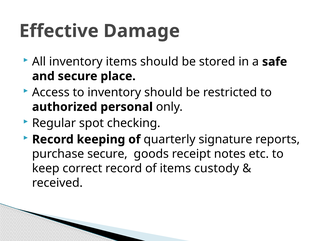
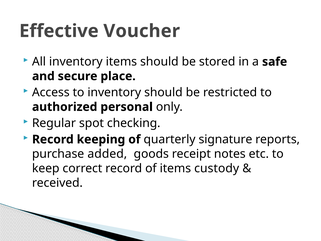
Damage: Damage -> Voucher (142, 31)
purchase secure: secure -> added (107, 154)
